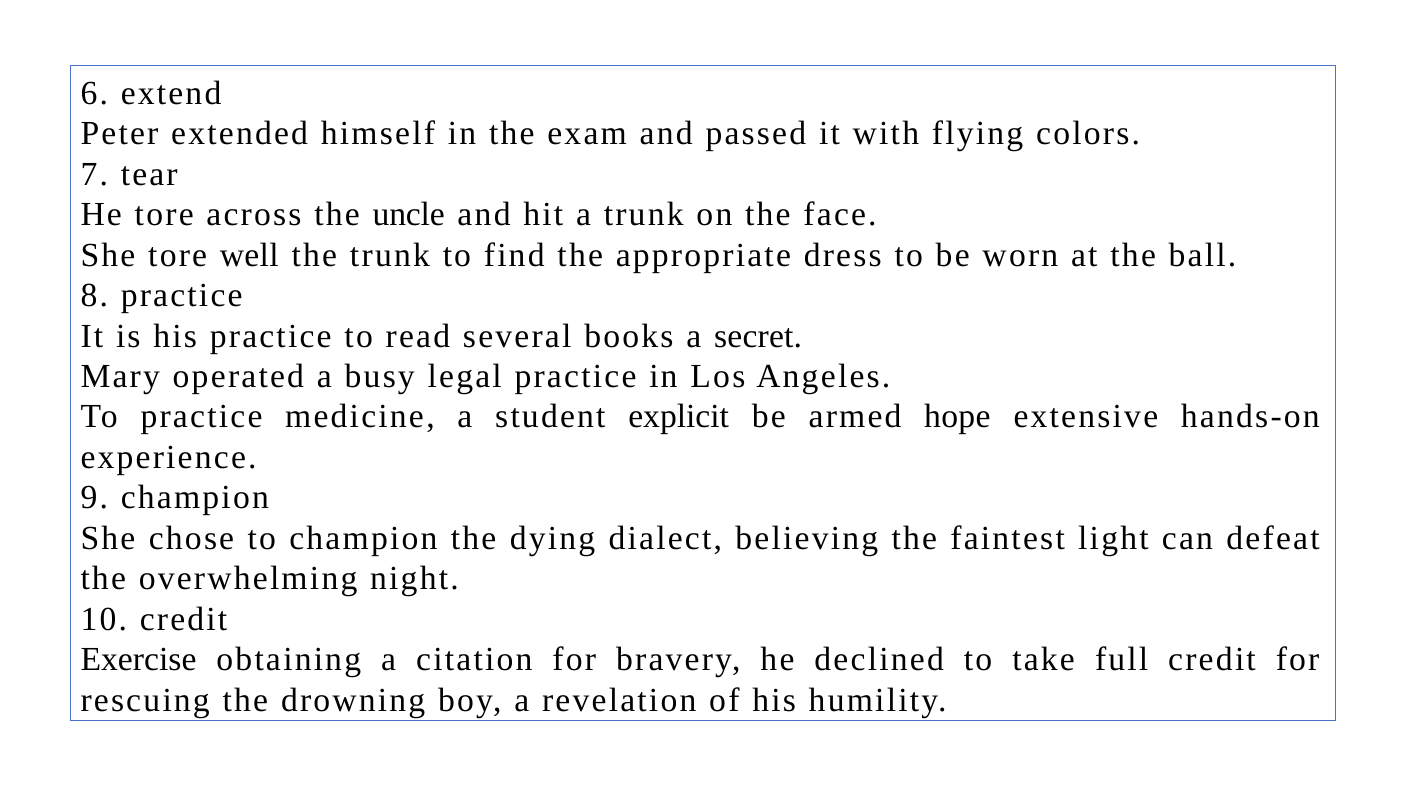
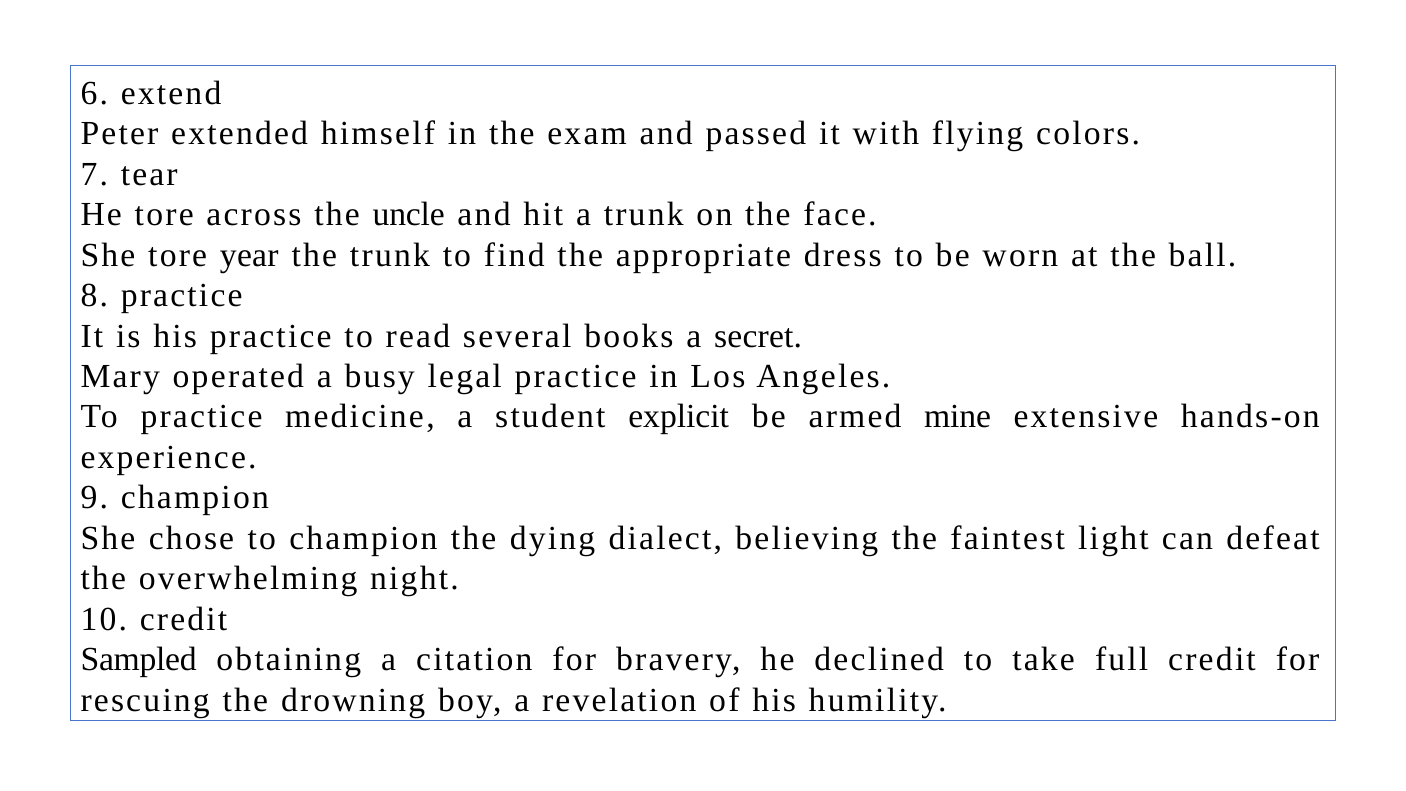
well: well -> year (249, 255)
hope: hope -> mine (958, 417)
Exercise: Exercise -> Sampled (139, 659)
